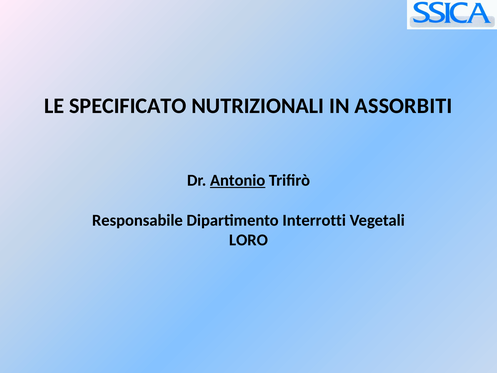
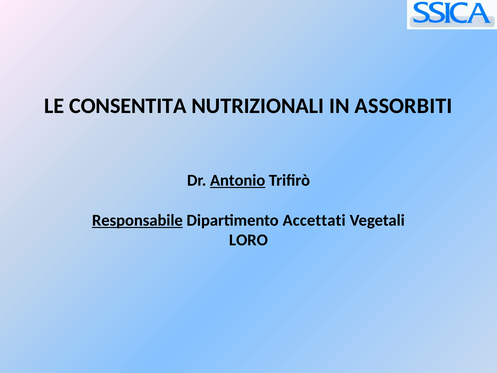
SPECIFICATO: SPECIFICATO -> CONSENTITA (128, 106)
Responsabile underline: none -> present (137, 220)
Interrotti: Interrotti -> Accettati (314, 220)
